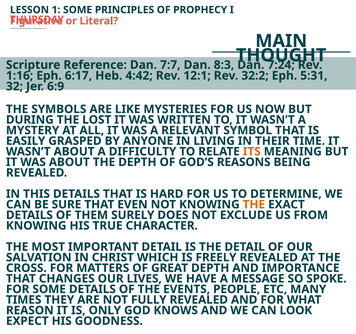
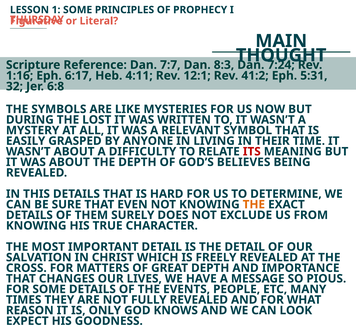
4:42: 4:42 -> 4:11 (139, 76)
32:2: 32:2 -> 41:2 (255, 76)
6:9: 6:9 -> 6:8 (56, 86)
ITS colour: orange -> red (252, 151)
REASONS: REASONS -> BELIEVES (244, 162)
SPOKE: SPOKE -> PIOUS (326, 278)
